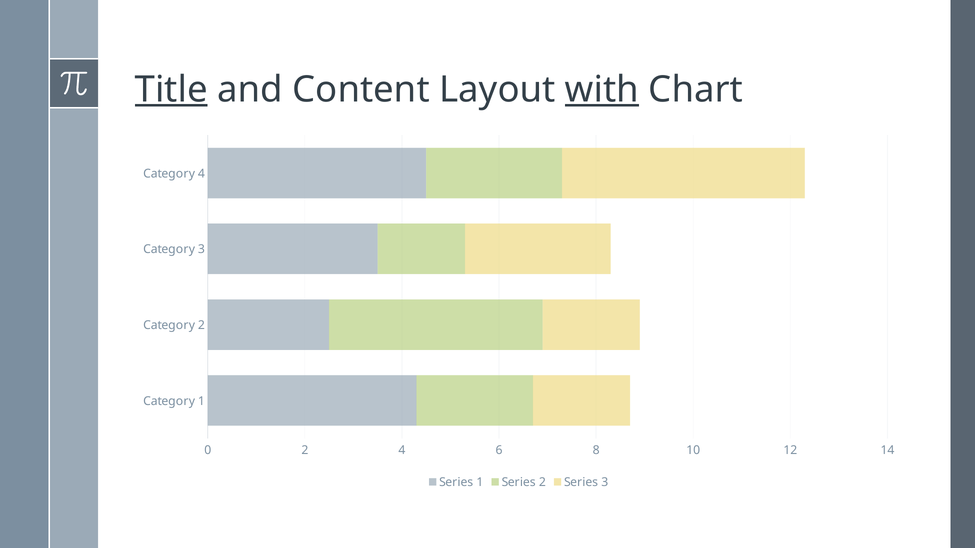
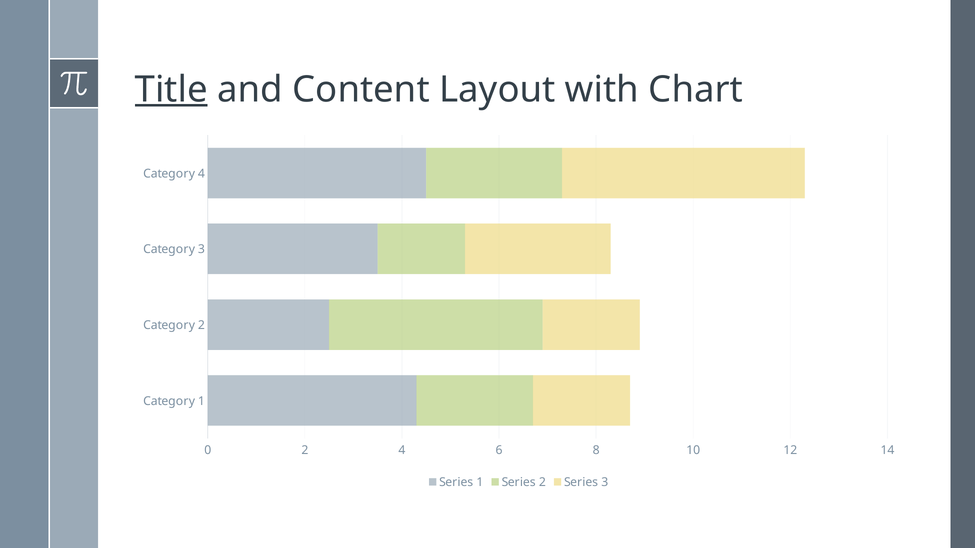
with underline: present -> none (602, 90)
